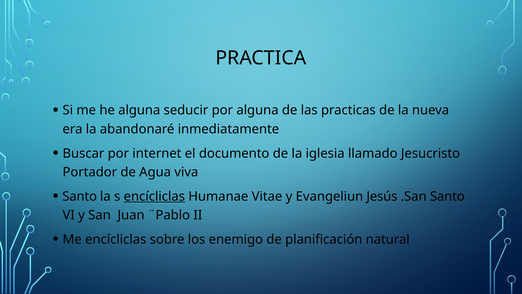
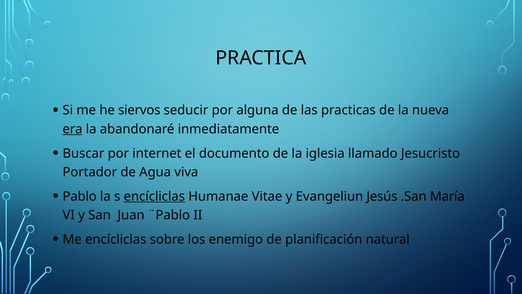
he alguna: alguna -> siervos (139, 110)
era underline: none -> present (73, 129)
Santo: Santo -> Pablo (80, 196)
.San Santo: Santo -> María (447, 196)
